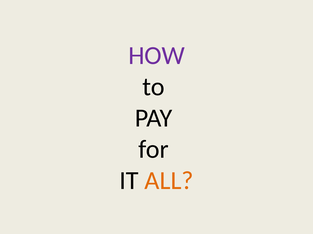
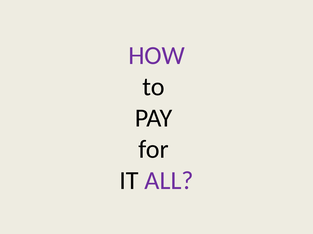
ALL colour: orange -> purple (169, 181)
